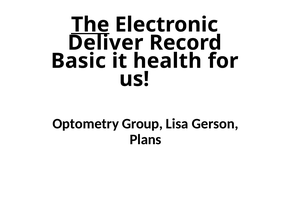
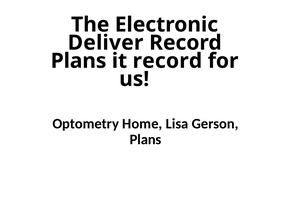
The underline: present -> none (90, 25)
Basic: Basic -> Plans (79, 61)
it health: health -> record (167, 61)
Group: Group -> Home (142, 124)
